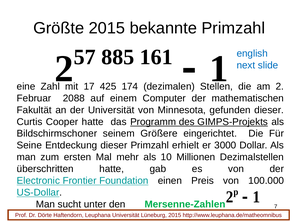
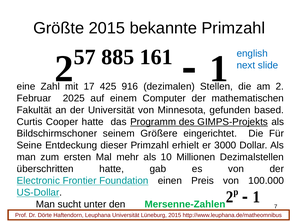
174: 174 -> 916 (130, 86)
2088: 2088 -> 2025 (74, 98)
gefunden dieser: dieser -> based (269, 110)
